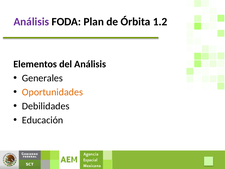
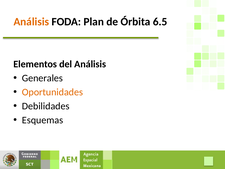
Análisis colour: purple -> orange (31, 22)
1.2: 1.2 -> 6.5 (160, 22)
Educación: Educación -> Esquemas (43, 120)
